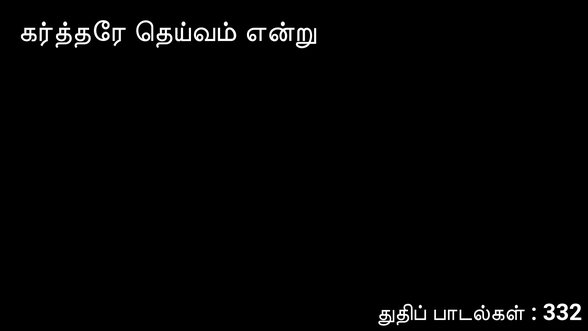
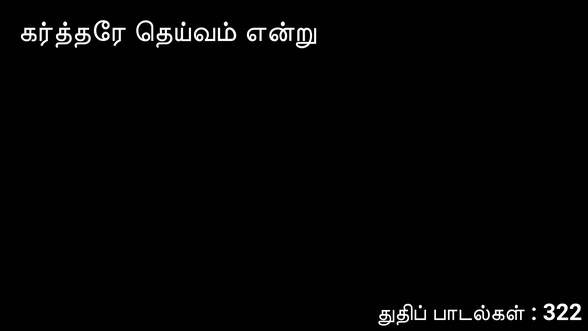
332: 332 -> 322 (562, 312)
